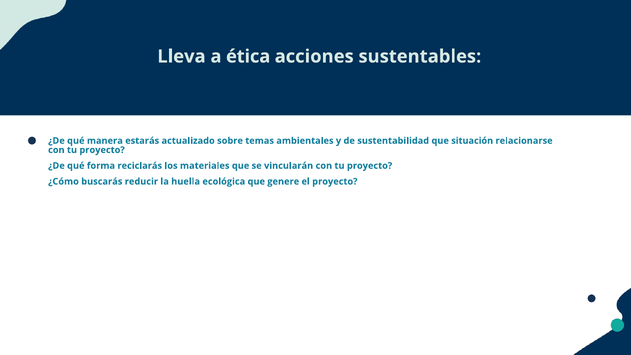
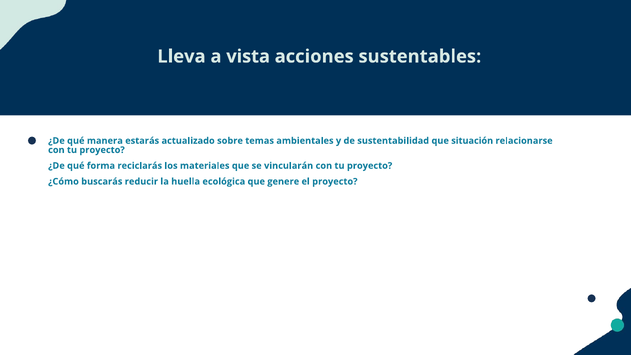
ética: ética -> vista (248, 56)
